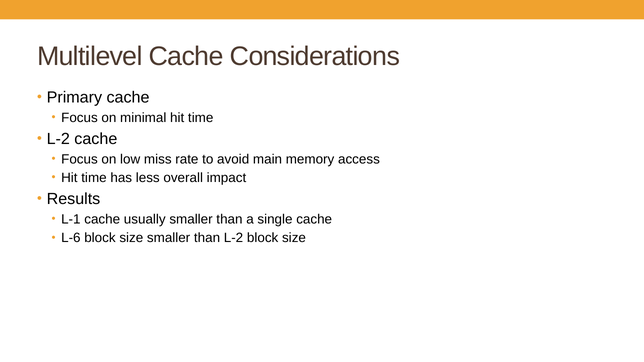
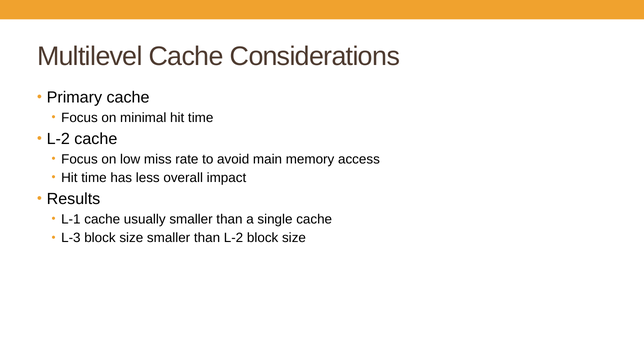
L-6: L-6 -> L-3 (71, 238)
